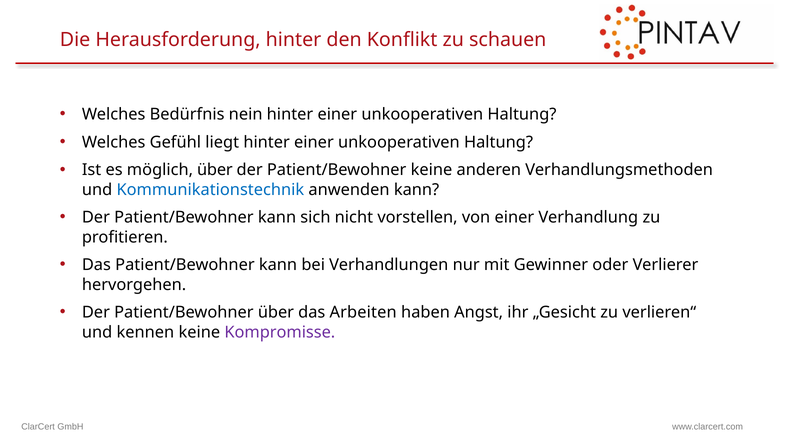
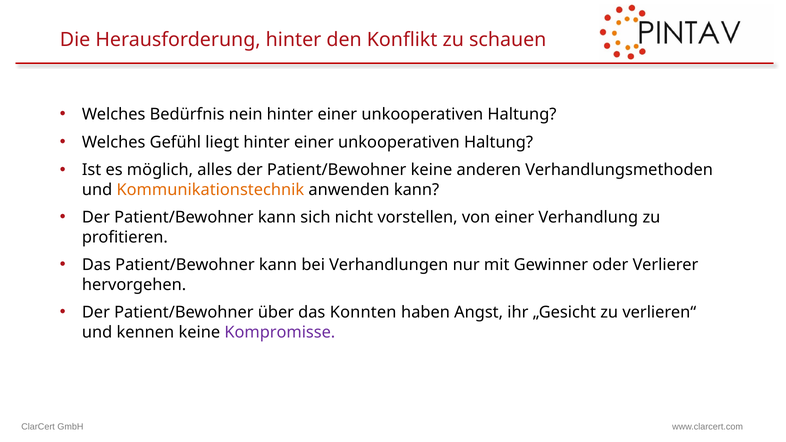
möglich über: über -> alles (215, 170)
Kommunikationstechnik colour: blue -> orange (210, 190)
Arbeiten: Arbeiten -> Konnten (363, 313)
